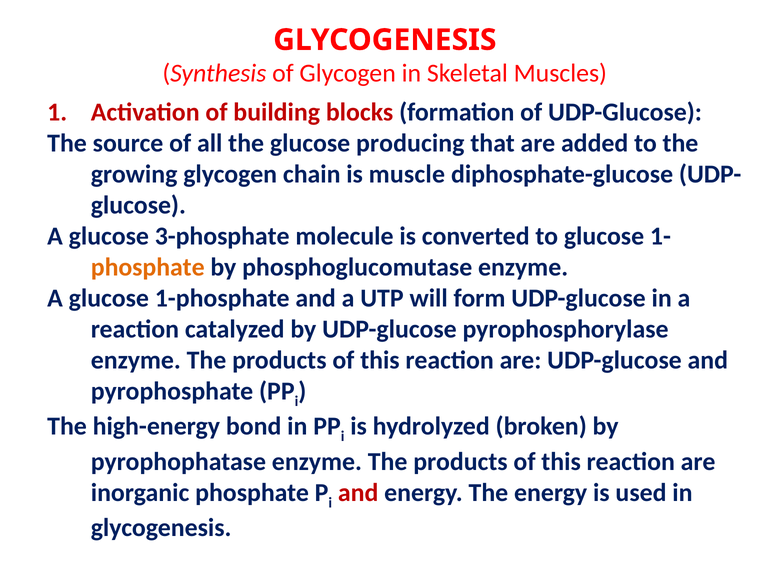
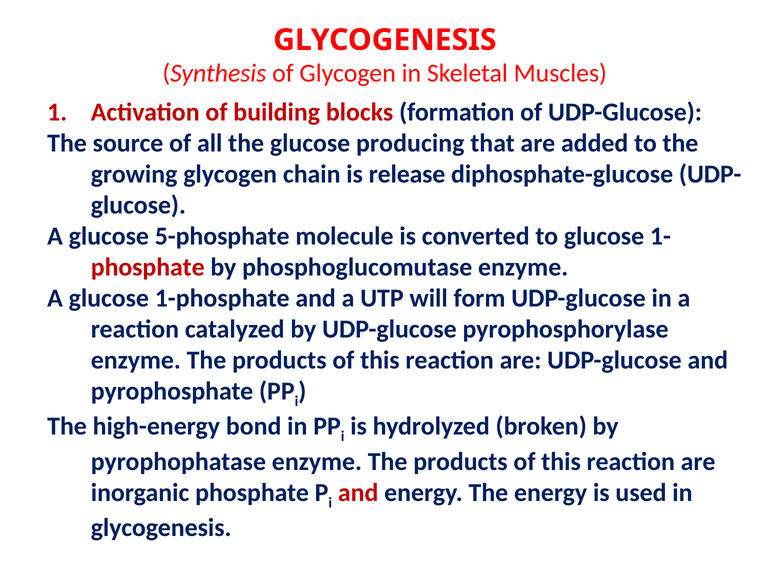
muscle: muscle -> release (407, 174)
3-phosphate: 3-phosphate -> 5-phosphate (222, 236)
phosphate colour: orange -> red (148, 267)
